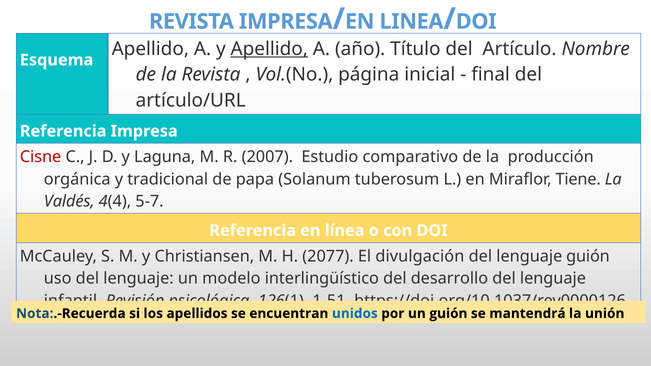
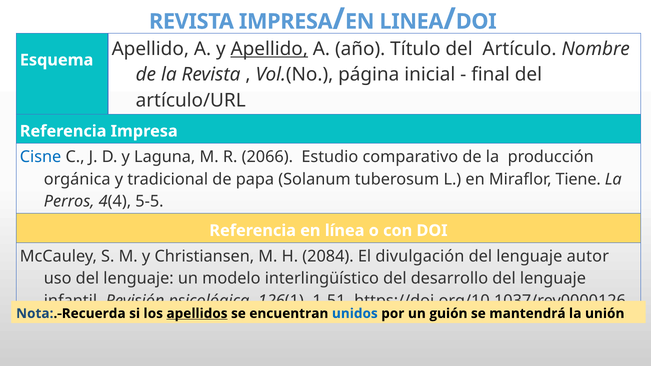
Cisne colour: red -> blue (41, 157)
2007: 2007 -> 2066 (267, 157)
Valdés: Valdés -> Perros (69, 202)
5-7: 5-7 -> 5-5 (149, 202)
2077: 2077 -> 2084 (328, 256)
lenguaje guión: guión -> autor (588, 256)
apellidos underline: none -> present (197, 314)
